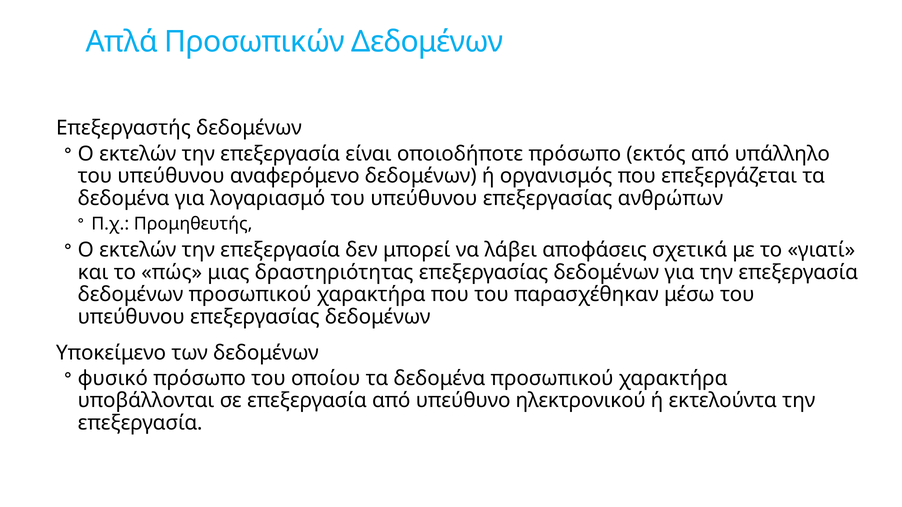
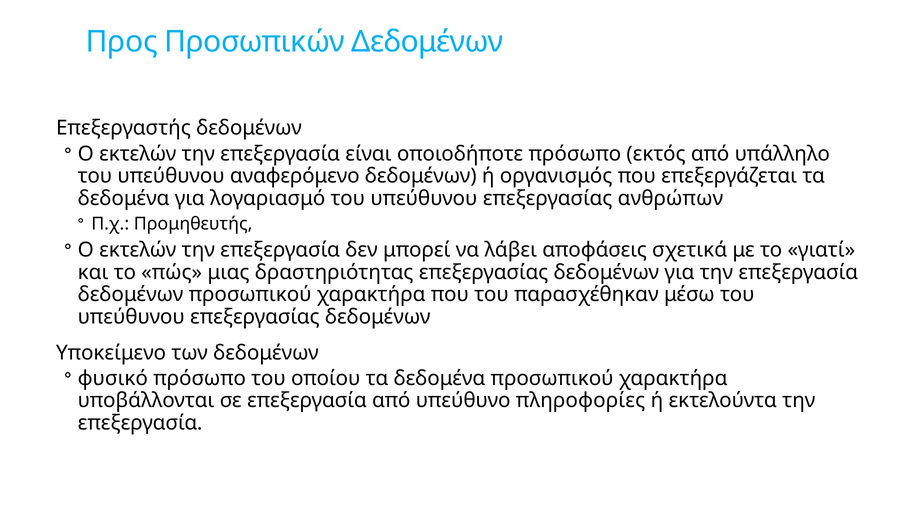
Απλά: Απλά -> Προς (122, 42)
ηλεκτρονικού: ηλεκτρονικού -> πληροφορίες (581, 401)
